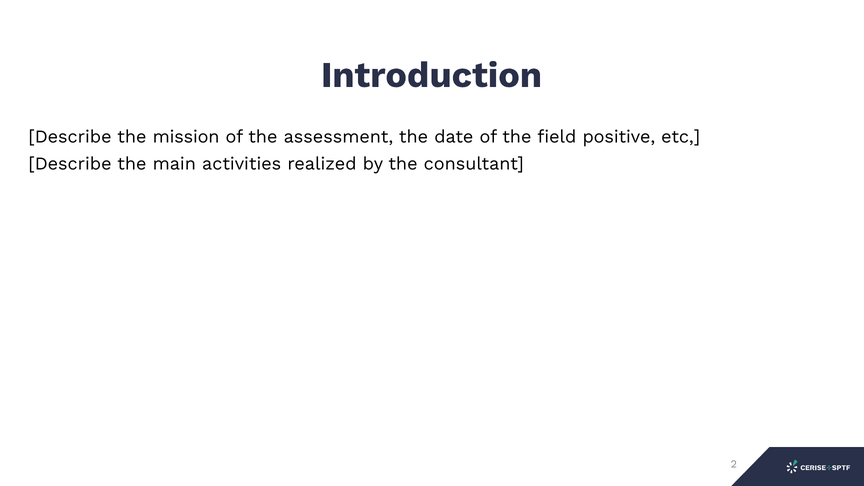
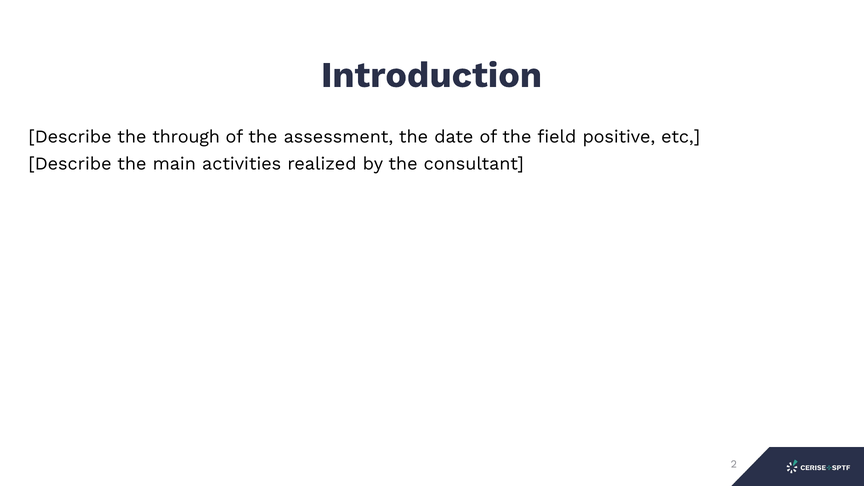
mission: mission -> through (186, 137)
